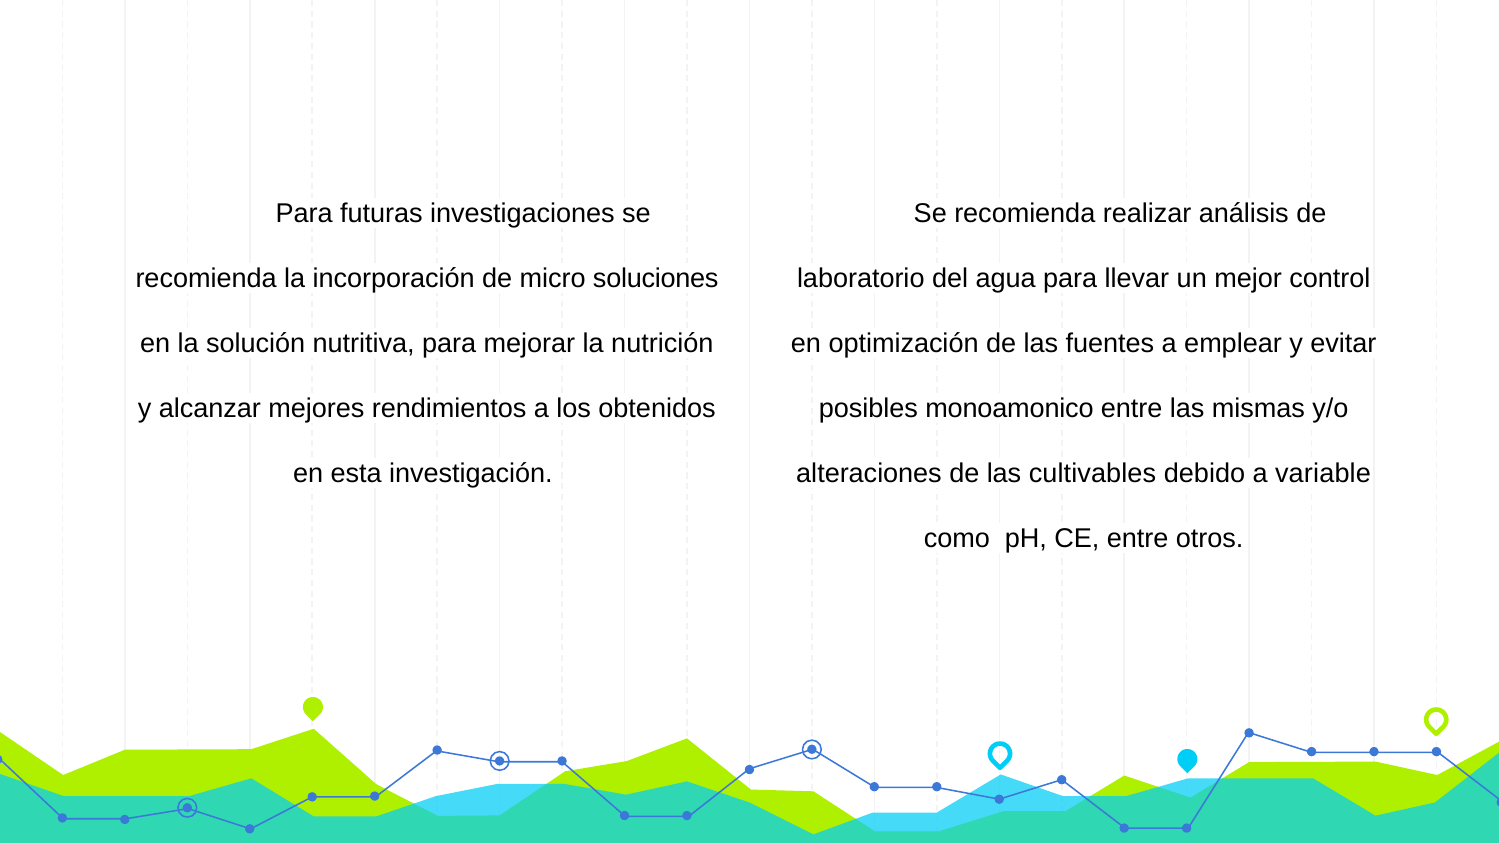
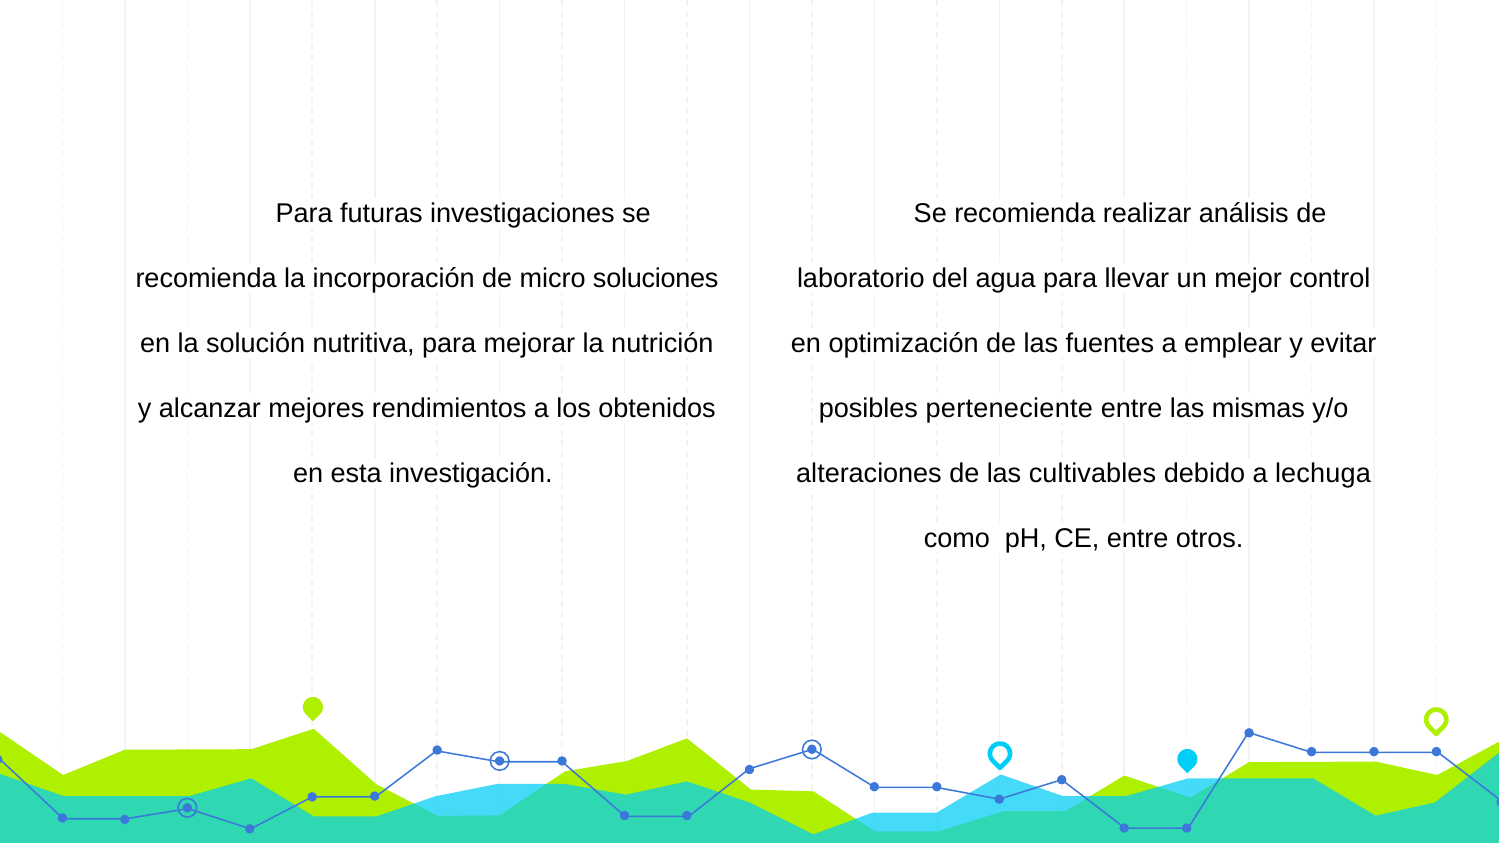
monoamonico: monoamonico -> perteneciente (1009, 408)
variable: variable -> lechuga (1323, 473)
